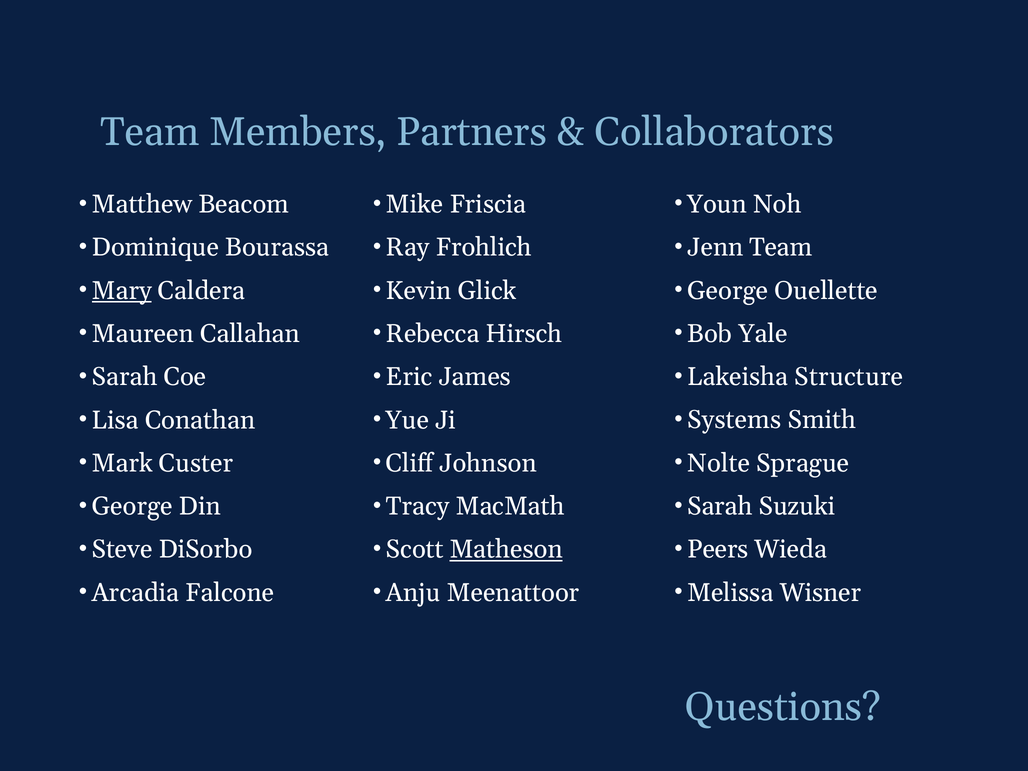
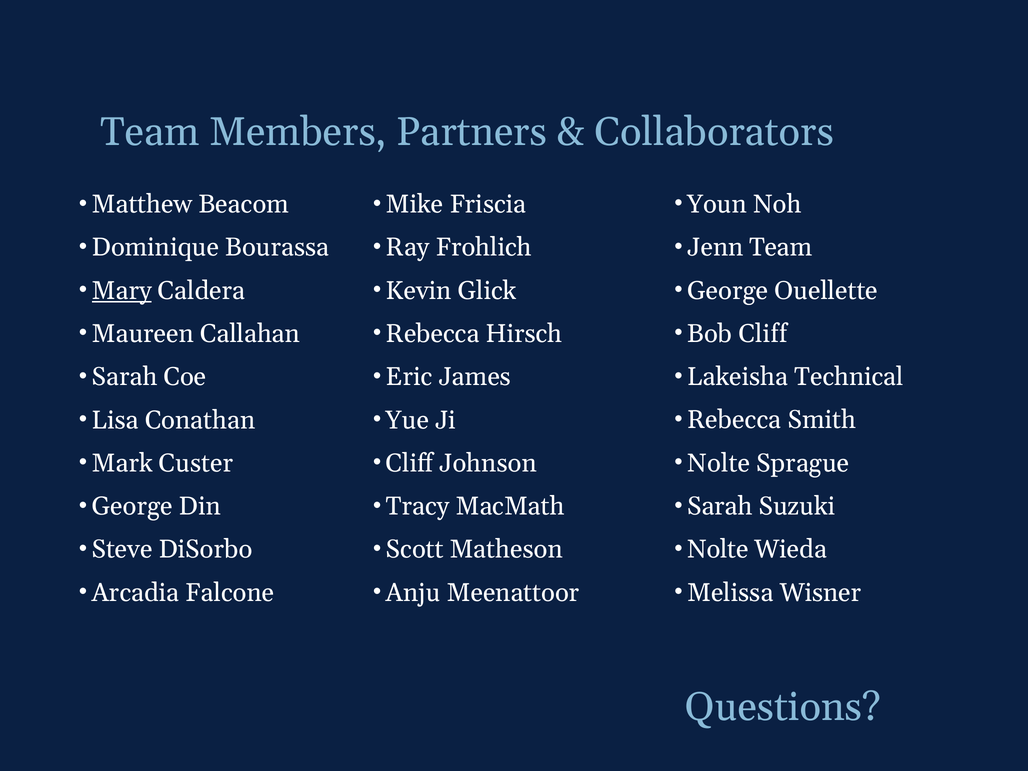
Bob Yale: Yale -> Cliff (763, 334)
Structure: Structure -> Technical (849, 377)
Systems: Systems -> Rebecca (734, 420)
Matheson underline: present -> none (506, 549)
Peers: Peers -> Nolte (718, 549)
